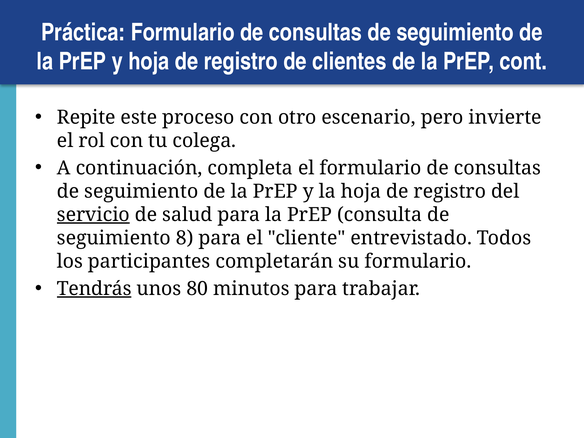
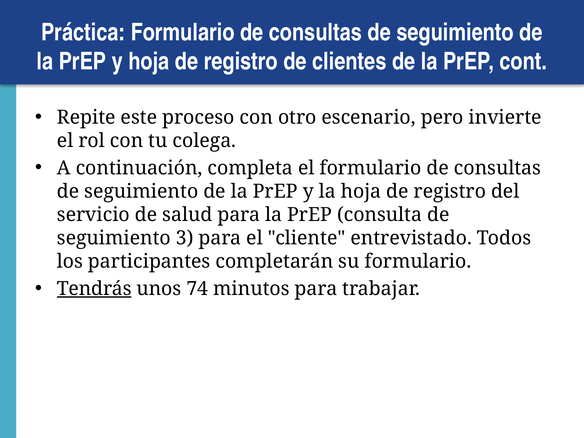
servicio underline: present -> none (93, 215)
8: 8 -> 3 (185, 238)
80: 80 -> 74 (197, 289)
